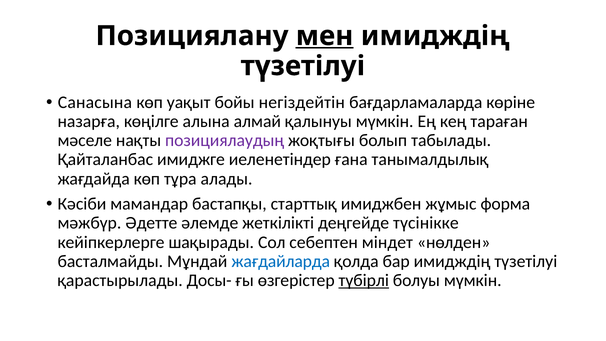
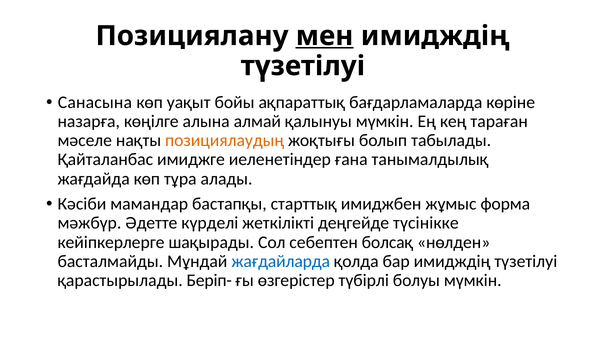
негіздейтін: негіздейтін -> ақпараттық (302, 102)
позициялаудың colour: purple -> orange (225, 141)
əлемде: əлемде -> күрделі (210, 223)
міндет: міндет -> болсақ (387, 242)
Досы-: Досы- -> Беріп- (209, 280)
түбірлі underline: present -> none (364, 280)
